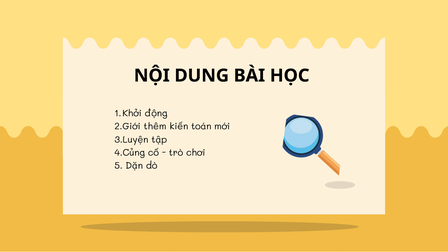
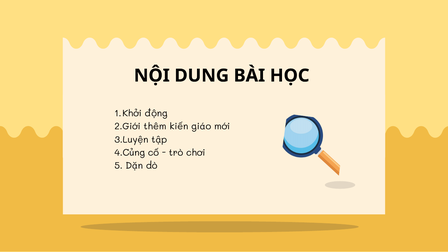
toán: toán -> giáo (201, 127)
